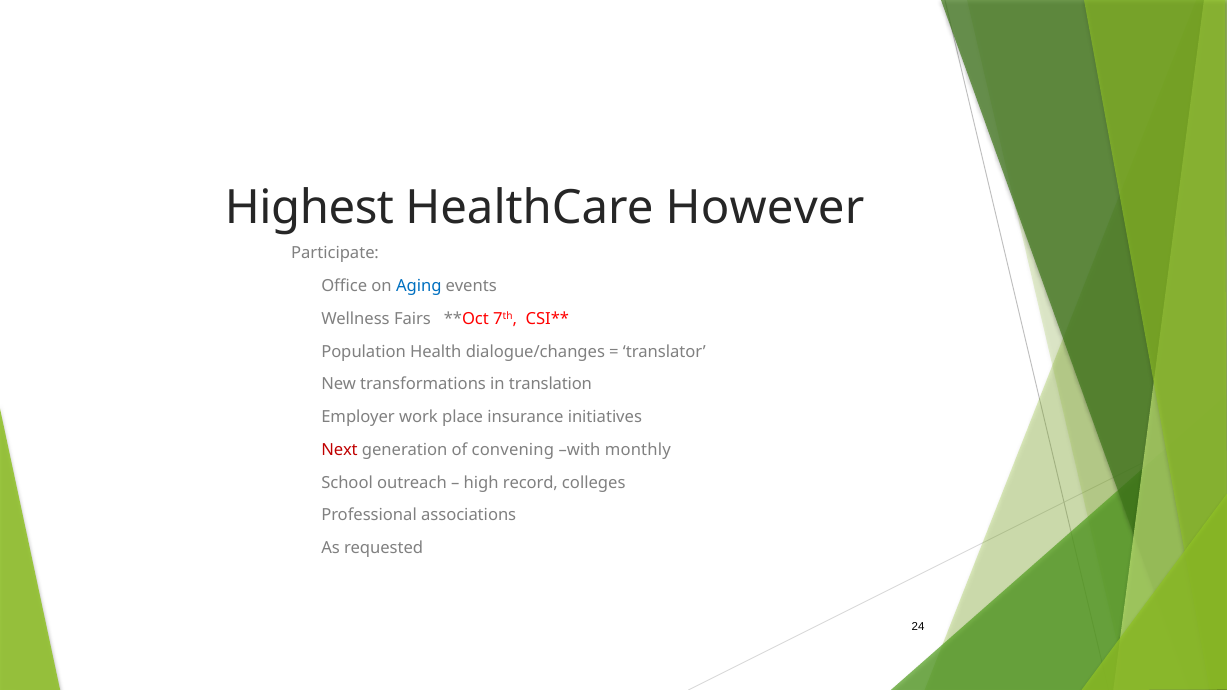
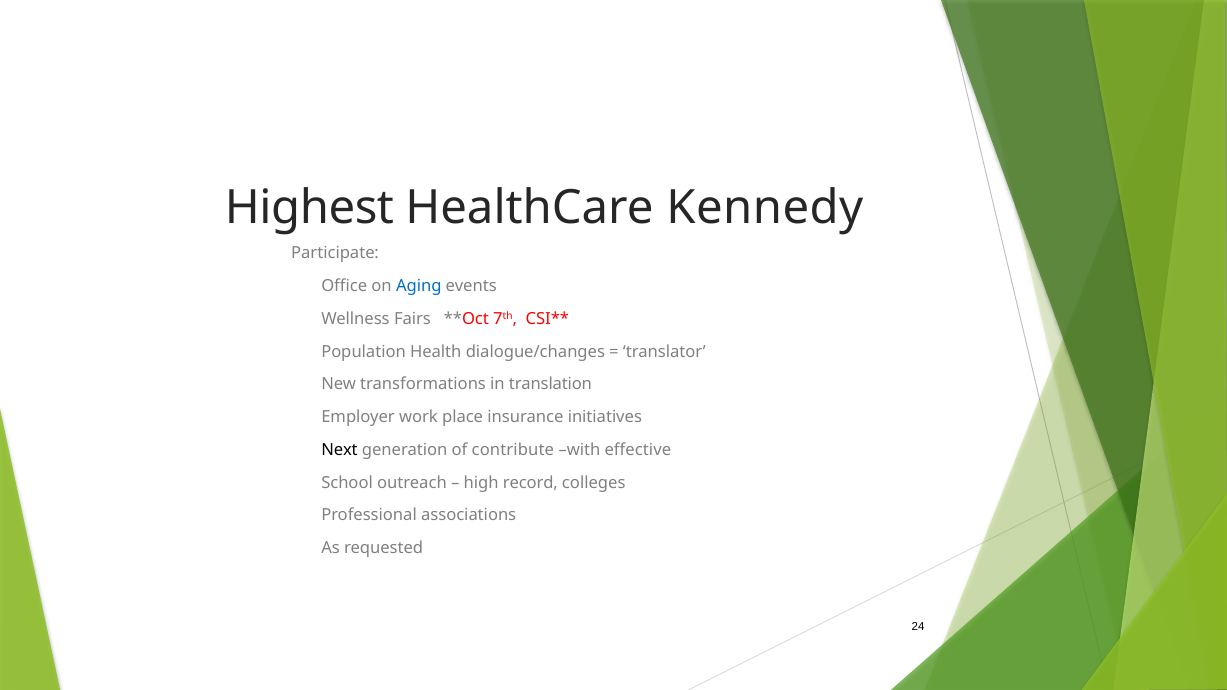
However: However -> Kennedy (765, 208)
Next colour: red -> black (339, 450)
convening: convening -> contribute (513, 450)
monthly: monthly -> effective (638, 450)
